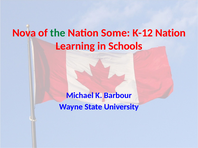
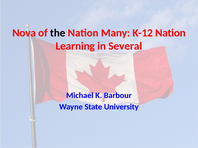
the colour: green -> black (58, 33)
Some: Some -> Many (116, 33)
Schools: Schools -> Several (125, 46)
